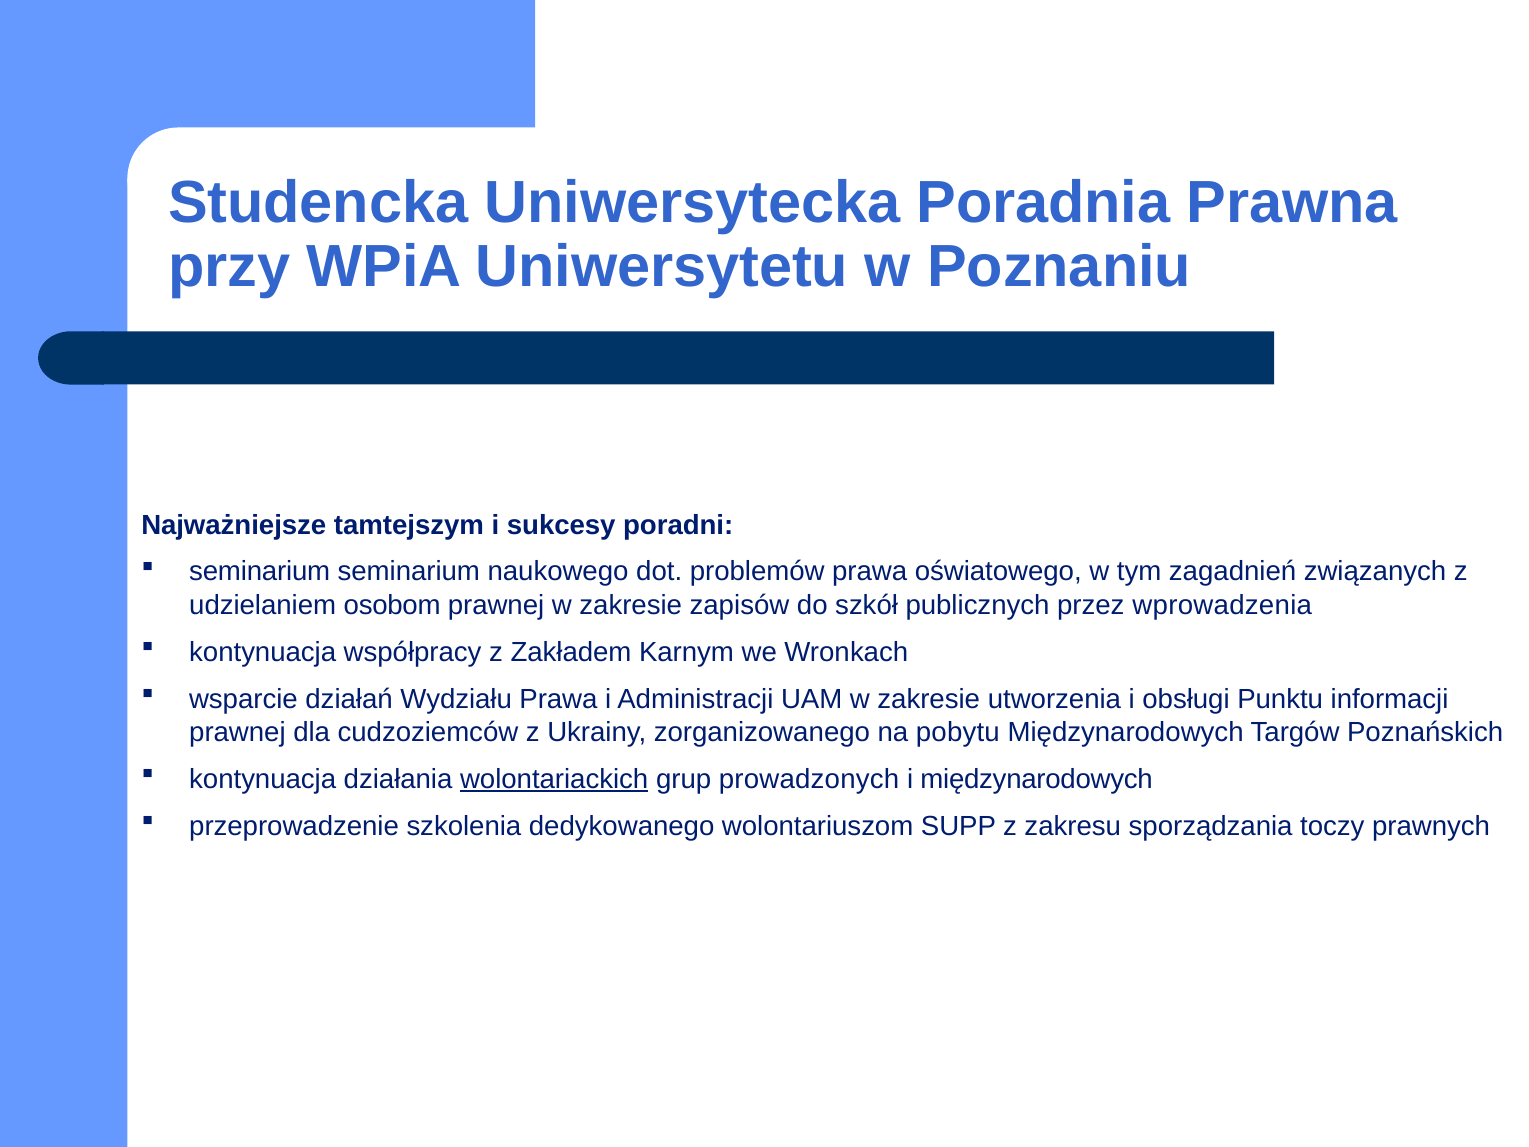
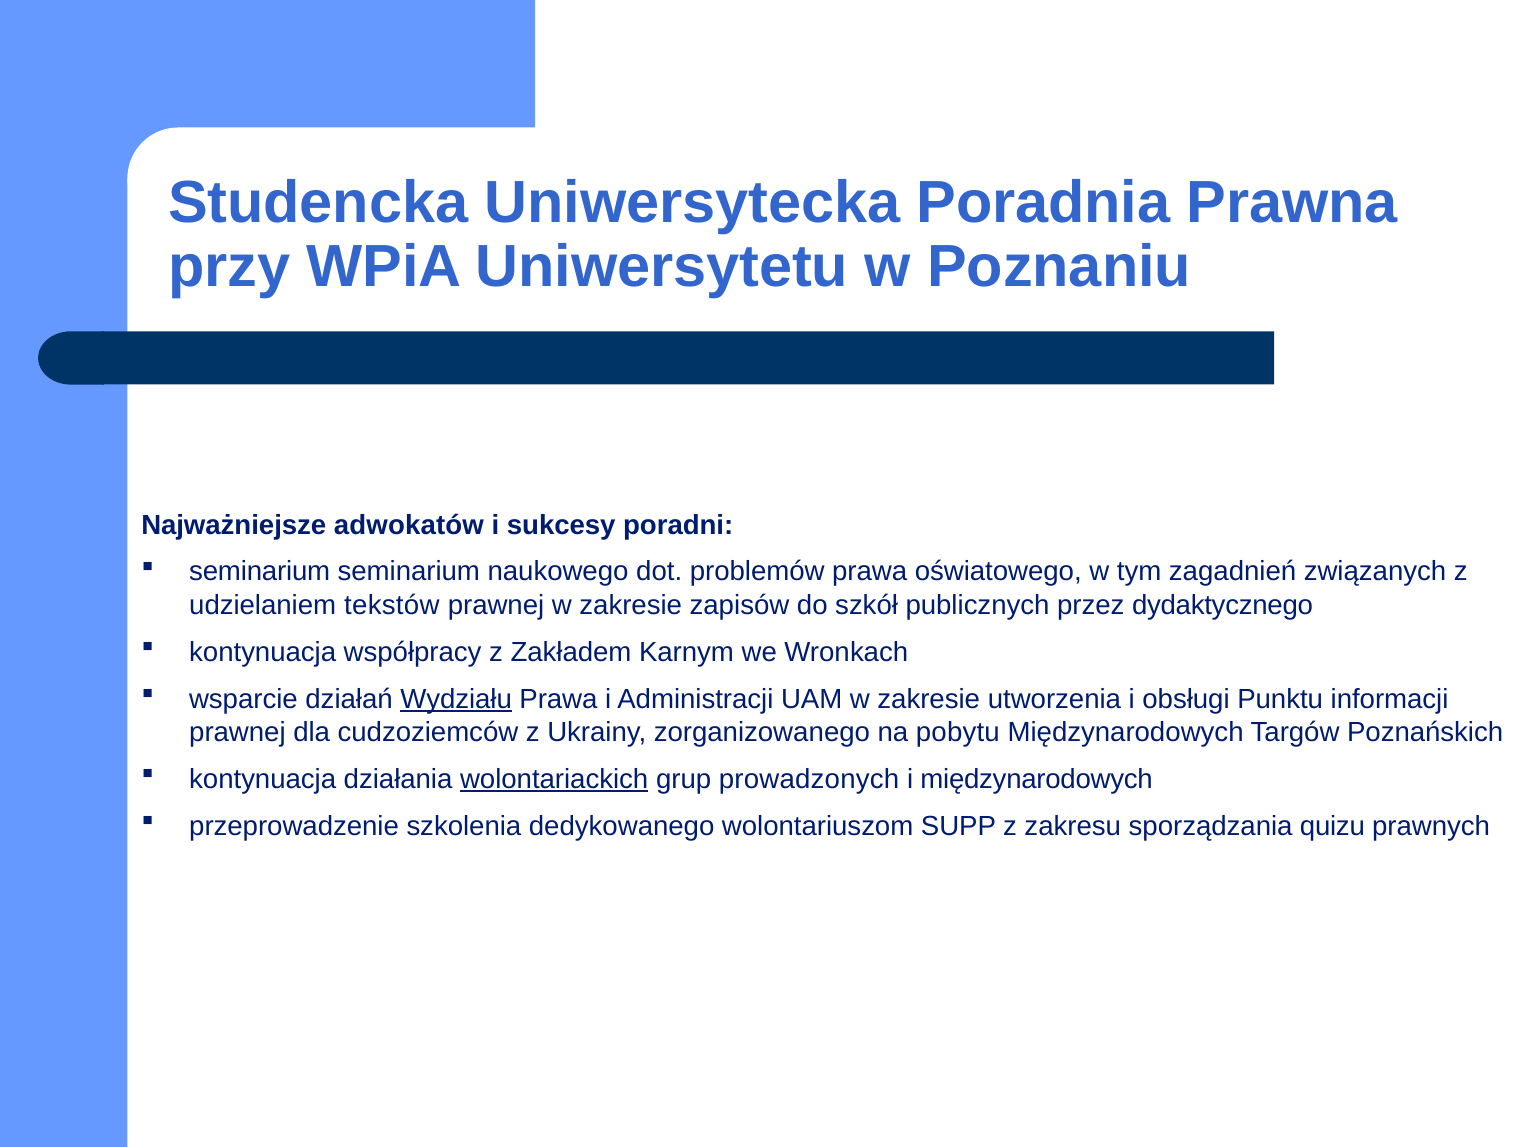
tamtejszym: tamtejszym -> adwokatów (409, 525)
osobom: osobom -> tekstów (392, 605)
wprowadzenia: wprowadzenia -> dydaktycznego (1223, 605)
Wydziału underline: none -> present (456, 699)
toczy: toczy -> quizu (1332, 826)
